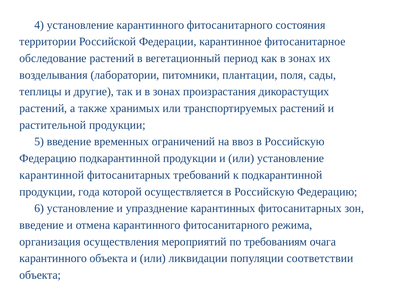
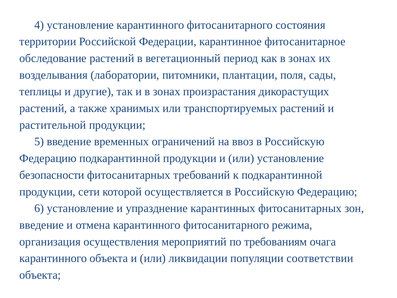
карантинной: карантинной -> безопасности (52, 175)
года: года -> сети (89, 192)
